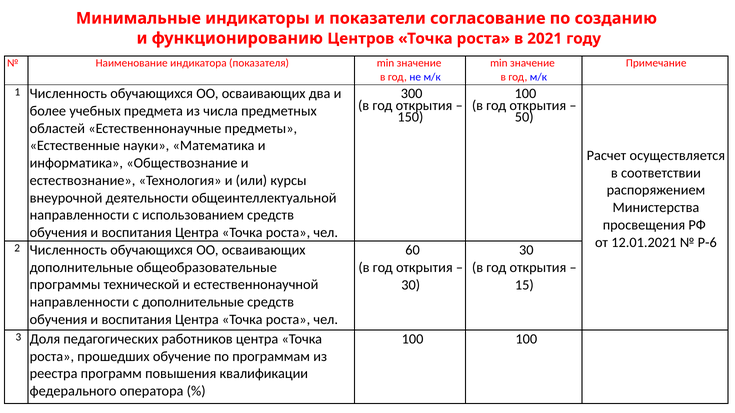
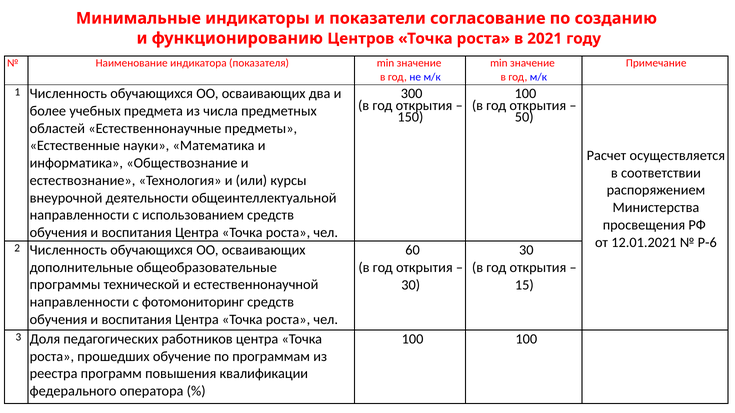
с дополнительные: дополнительные -> фотомониторинг (193, 302)
